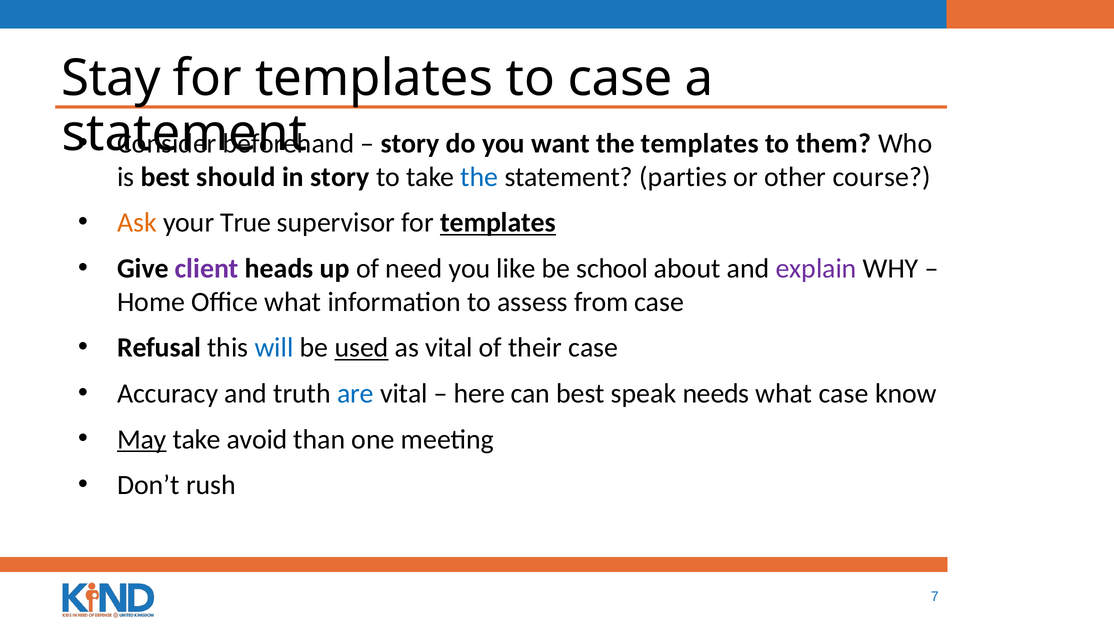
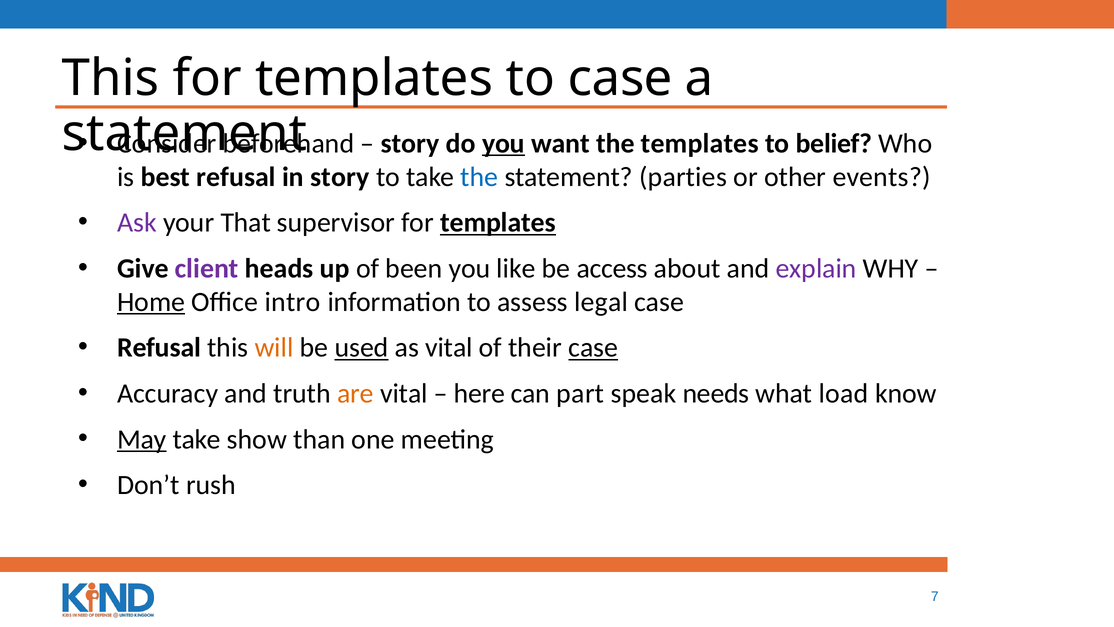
Stay: Stay -> This (111, 78)
you underline: none -> present (503, 143)
them: them -> belief (834, 143)
best should: should -> refusal (236, 177)
course: course -> events (882, 177)
Ask colour: orange -> purple (137, 223)
True: True -> That (246, 223)
need: need -> been (414, 268)
school: school -> access (612, 268)
Home underline: none -> present (151, 302)
Office what: what -> intro (293, 302)
from: from -> legal (601, 302)
will colour: blue -> orange (274, 348)
case underline: none -> present (593, 348)
are colour: blue -> orange (355, 393)
can best: best -> part (580, 393)
what case: case -> load (844, 393)
avoid: avoid -> show (257, 439)
